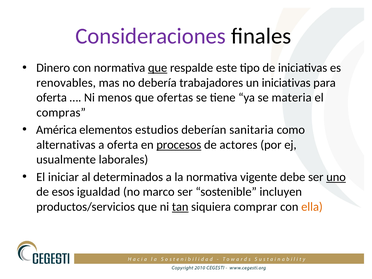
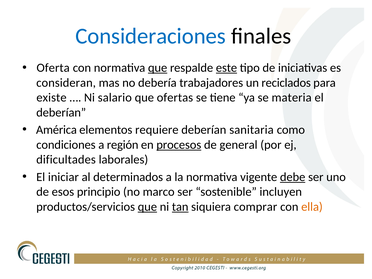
Consideraciones colour: purple -> blue (151, 36)
Dinero: Dinero -> Oferta (53, 68)
este underline: none -> present (226, 68)
renovables: renovables -> consideran (66, 83)
un iniciativas: iniciativas -> reciclados (286, 83)
oferta: oferta -> existe (51, 98)
menos: menos -> salario (115, 98)
compras: compras -> deberían (61, 112)
estudios: estudios -> requiere (157, 130)
alternativas: alternativas -> condiciones (66, 145)
a oferta: oferta -> región (123, 145)
actores: actores -> general (239, 145)
usualmente: usualmente -> dificultades (66, 160)
debe underline: none -> present (293, 177)
uno underline: present -> none (336, 177)
igualdad: igualdad -> principio (99, 192)
que underline: none -> present (147, 207)
